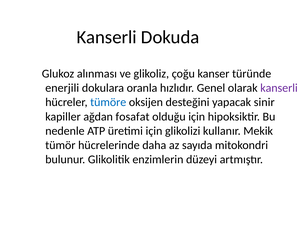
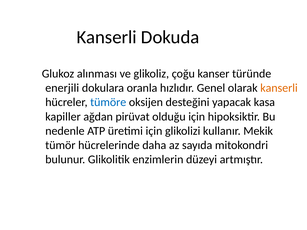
kanserli colour: purple -> orange (279, 88)
sinir: sinir -> kasa (264, 102)
fosafat: fosafat -> pirüvat (133, 117)
